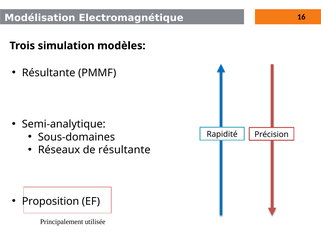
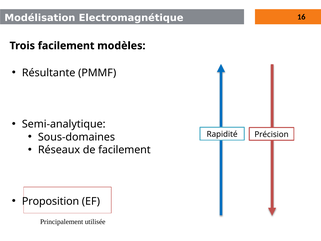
Trois simulation: simulation -> facilement (66, 46)
de résultante: résultante -> facilement (124, 150)
